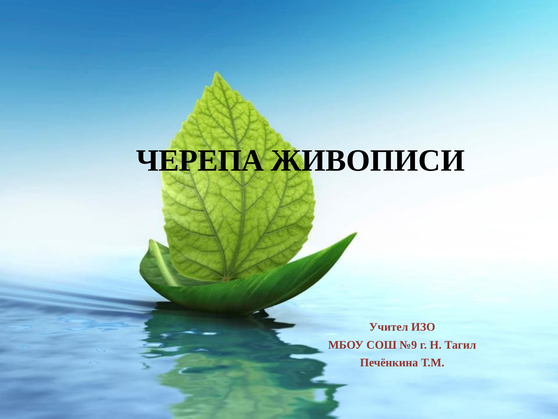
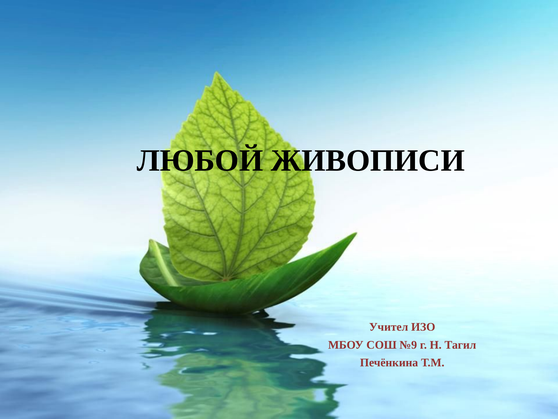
ЧЕРЕПА: ЧЕРЕПА -> ЛЮБОЙ (200, 160)
